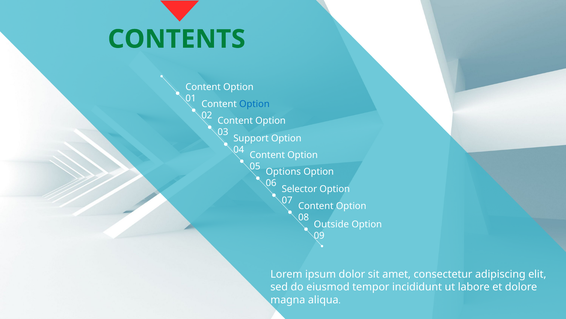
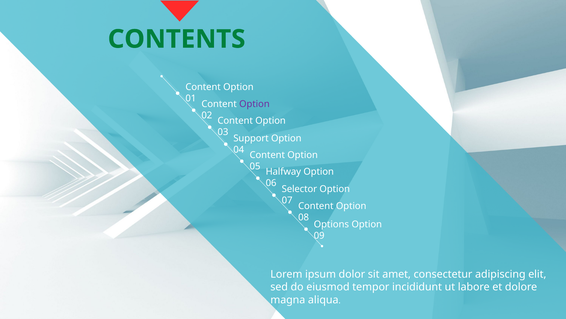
Option colour: blue -> purple (254, 104)
Options: Options -> Halfway (283, 171)
Outside: Outside -> Options (331, 224)
